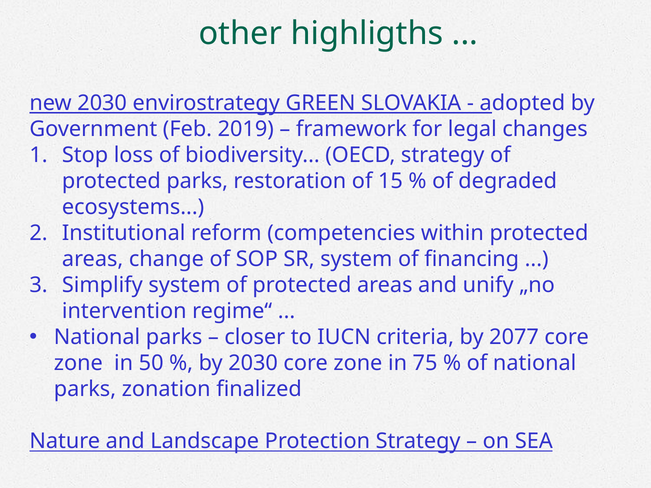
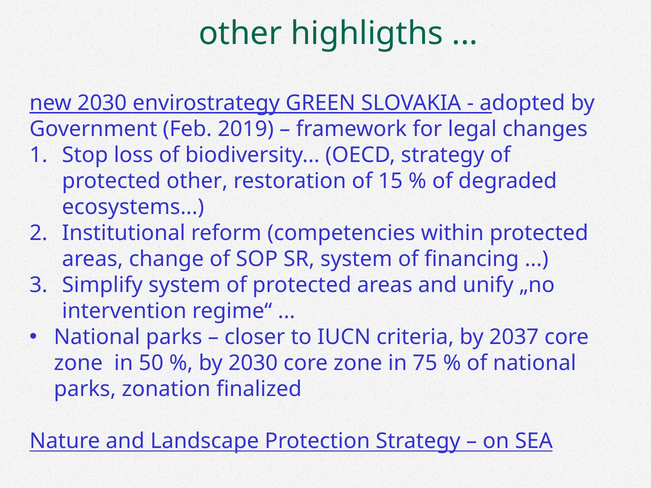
protected parks: parks -> other (197, 181)
2077: 2077 -> 2037 (514, 337)
